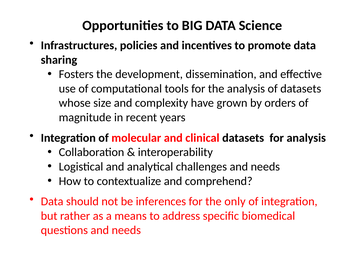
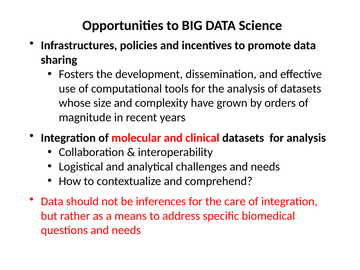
only: only -> care (235, 201)
